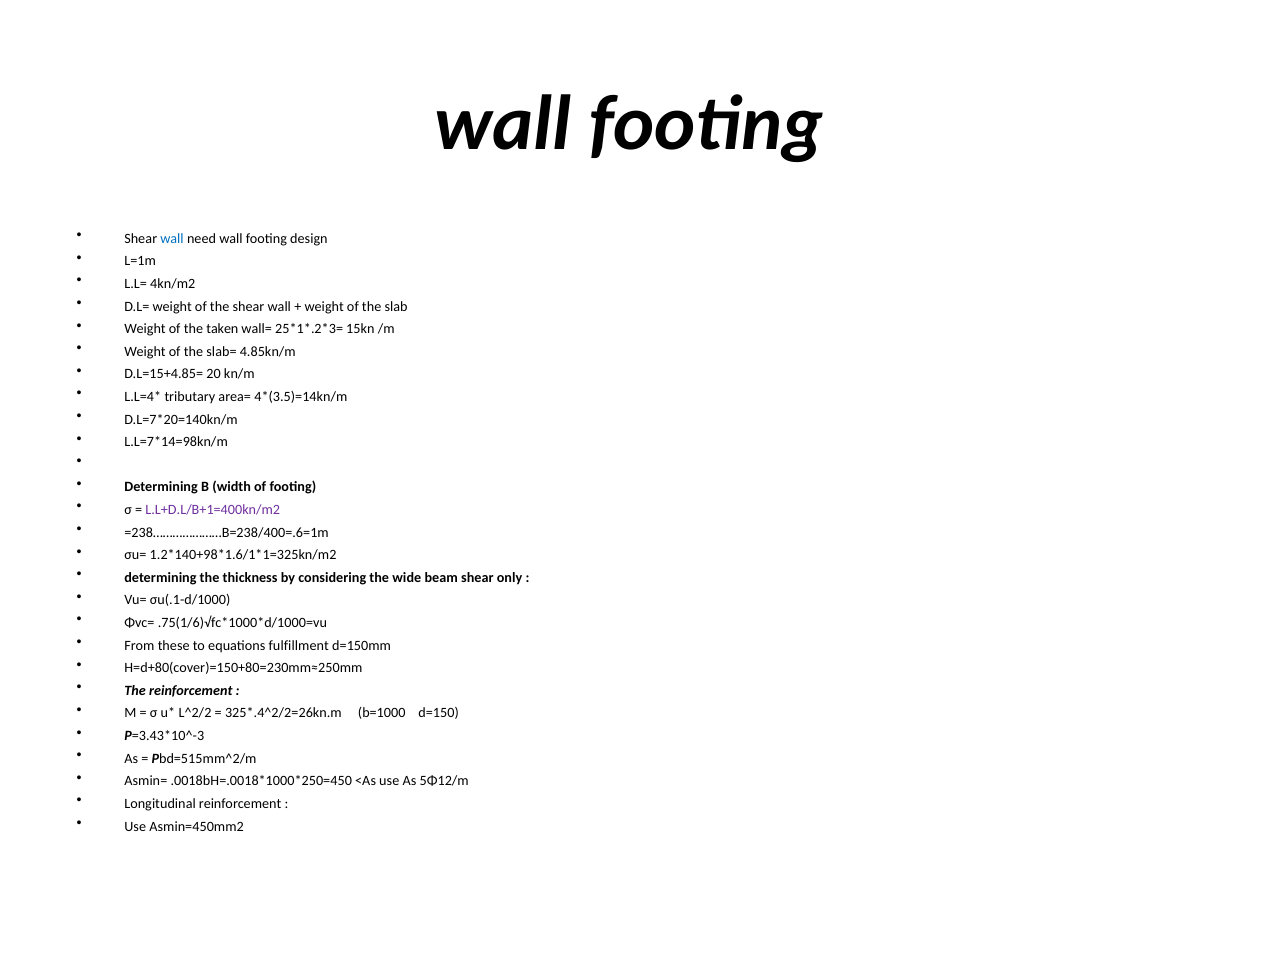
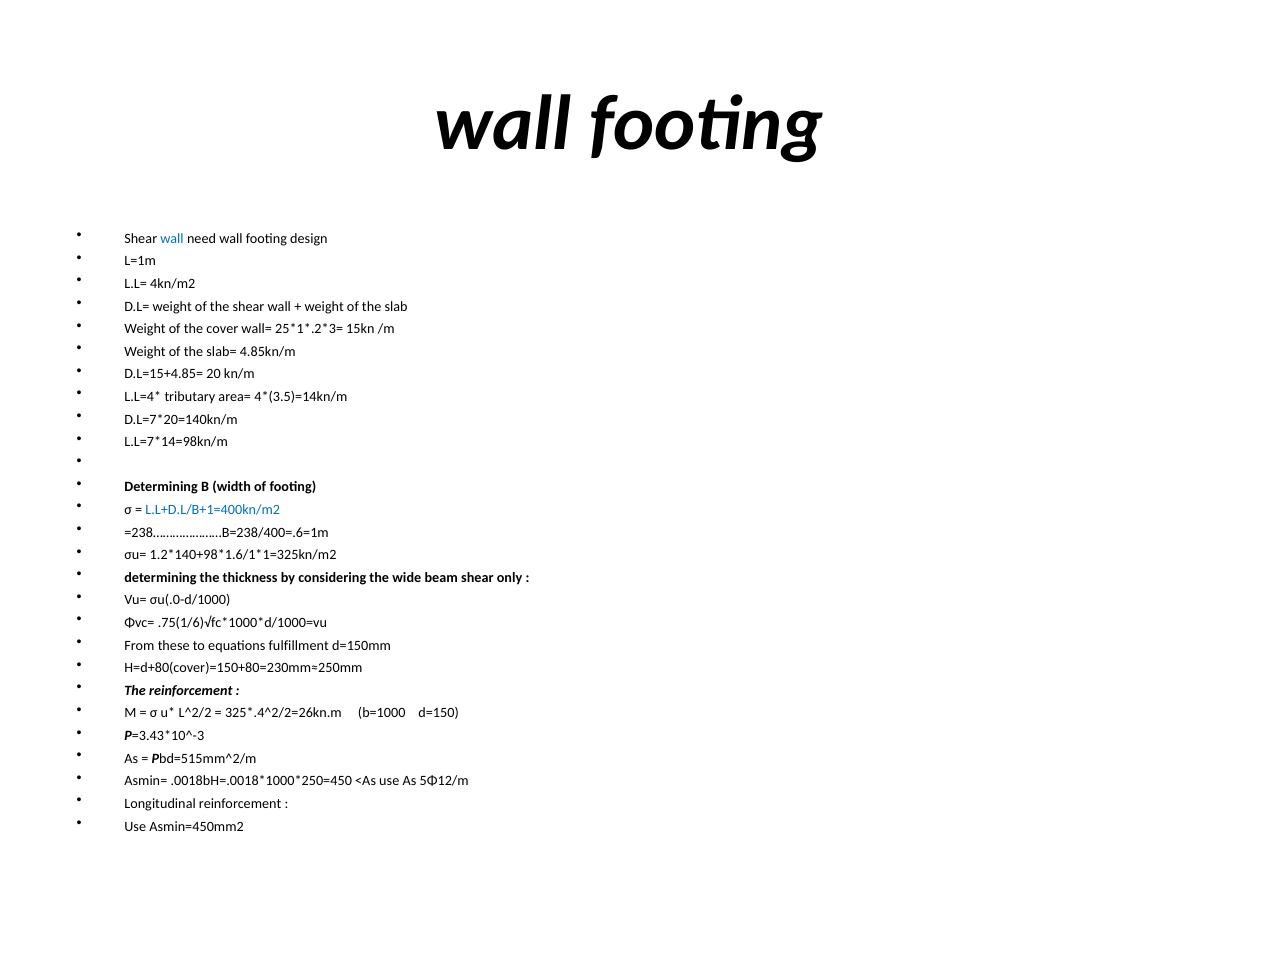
taken: taken -> cover (222, 329)
L.L+D.L/B+1=400kn/m2 colour: purple -> blue (213, 510)
σu(.1-d/1000: σu(.1-d/1000 -> σu(.0-d/1000 (190, 600)
